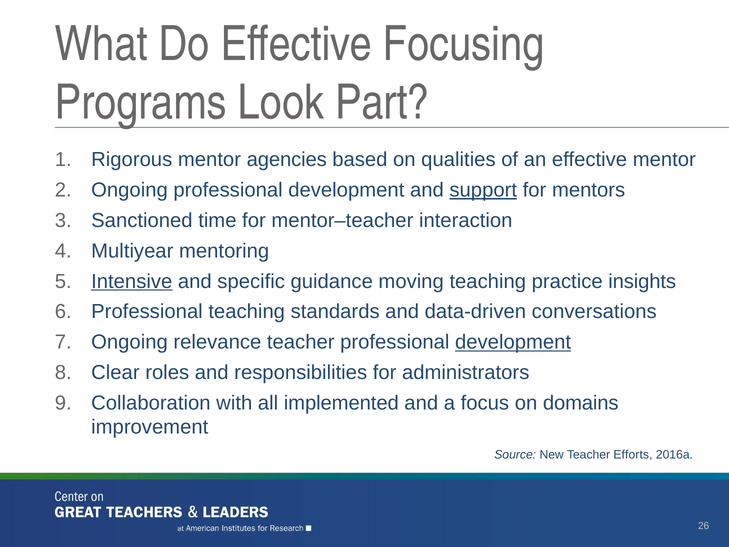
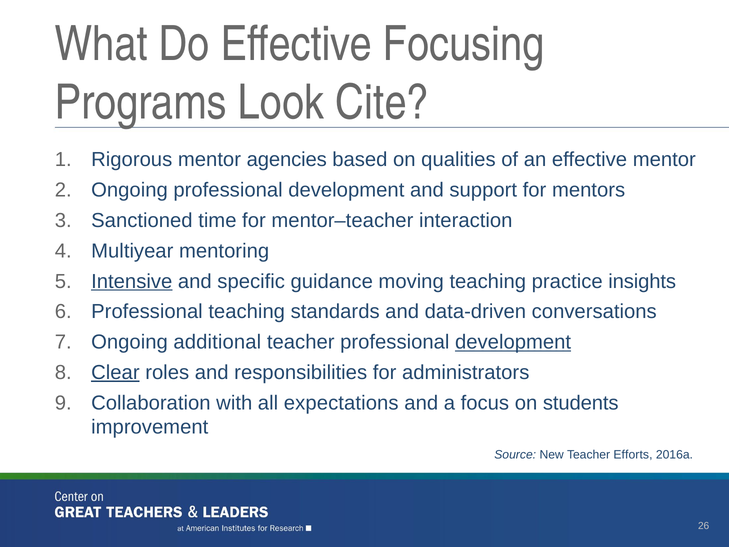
Part: Part -> Cite (382, 102)
support underline: present -> none (483, 190)
relevance: relevance -> additional (217, 342)
Clear underline: none -> present (115, 372)
implemented: implemented -> expectations (341, 403)
domains: domains -> students (581, 403)
